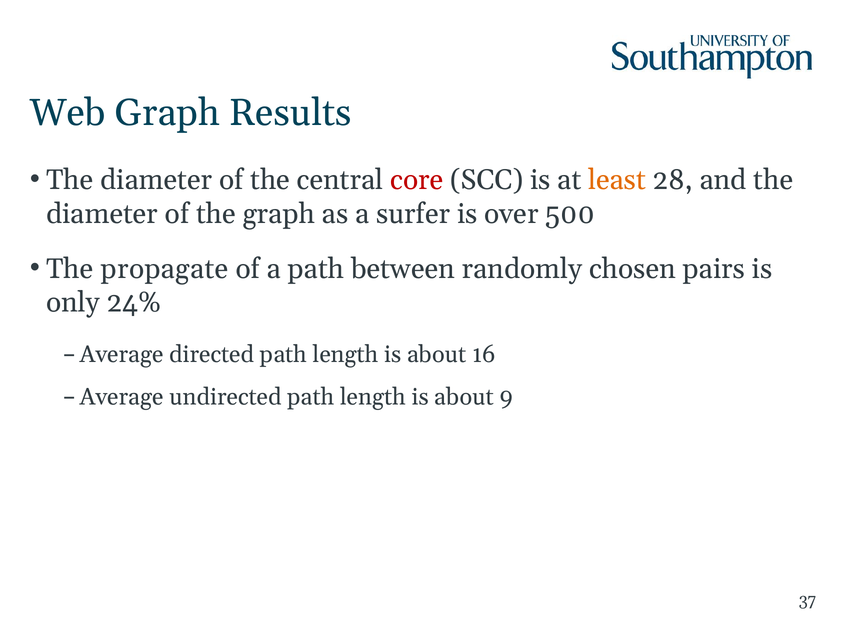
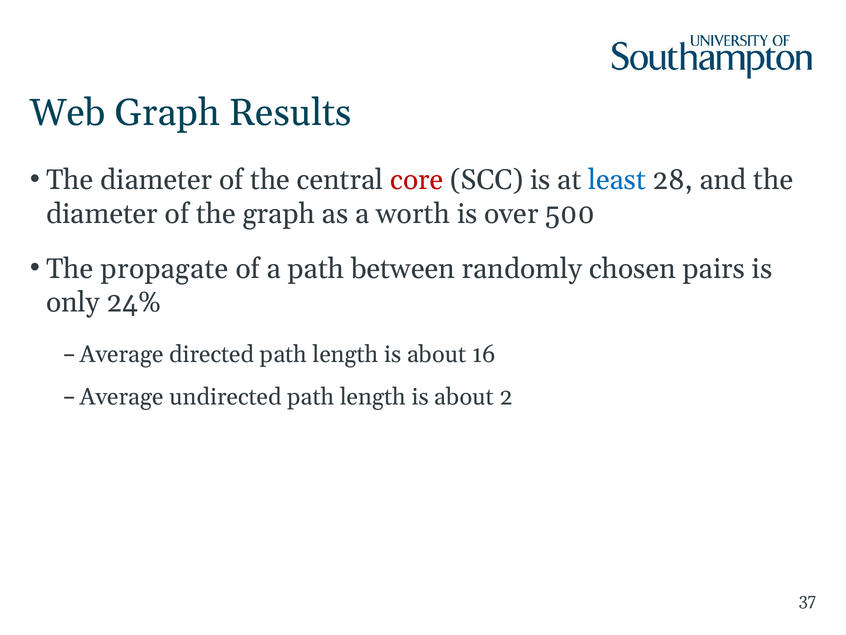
least colour: orange -> blue (617, 180)
surfer: surfer -> worth (413, 214)
9: 9 -> 2 (506, 396)
